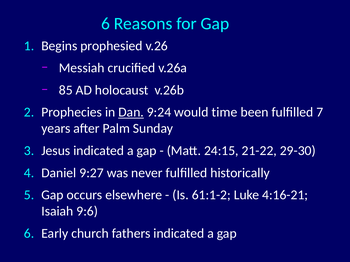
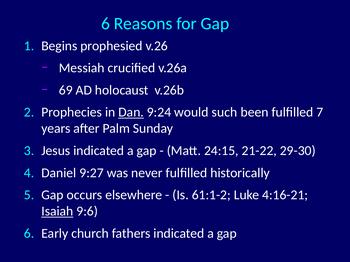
85: 85 -> 69 (66, 90)
time: time -> such (224, 112)
Isaiah underline: none -> present (57, 212)
